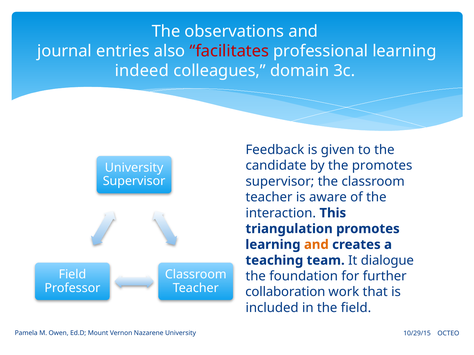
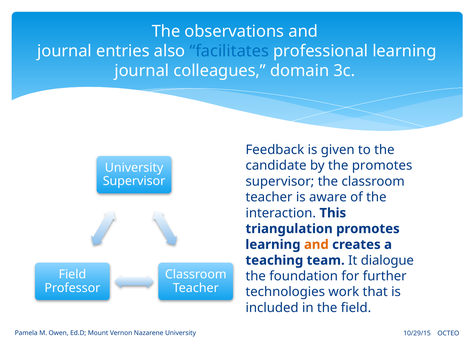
facilitates colour: red -> blue (229, 51)
indeed: indeed -> journal (142, 71)
collaboration: collaboration -> technologies (285, 292)
